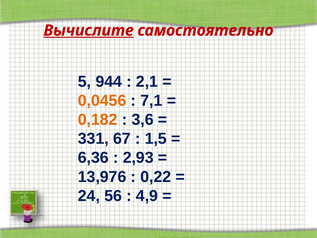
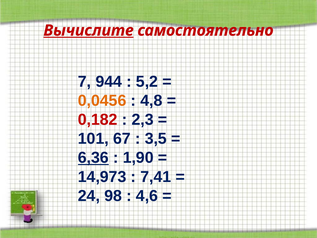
5: 5 -> 7 (85, 82)
2,1: 2,1 -> 5,2 (147, 82)
7,1: 7,1 -> 4,8 (151, 101)
0,182 colour: orange -> red (98, 120)
3,6: 3,6 -> 2,3 (143, 120)
331: 331 -> 101 (93, 139)
1,5: 1,5 -> 3,5 (156, 139)
6,36 underline: none -> present (93, 158)
2,93: 2,93 -> 1,90 (138, 158)
13,976: 13,976 -> 14,973 (102, 177)
0,22: 0,22 -> 7,41 (156, 177)
56: 56 -> 98 (113, 196)
4,9: 4,9 -> 4,6 (147, 196)
